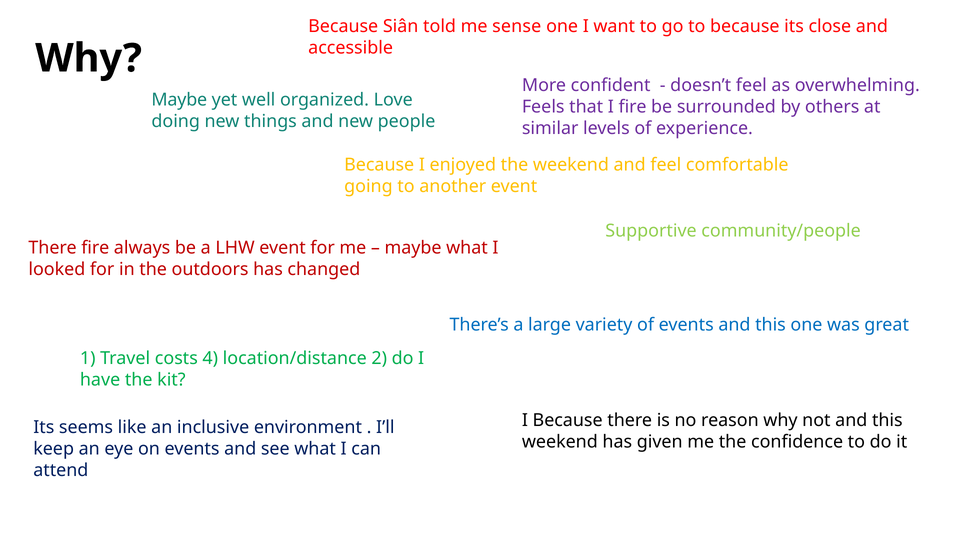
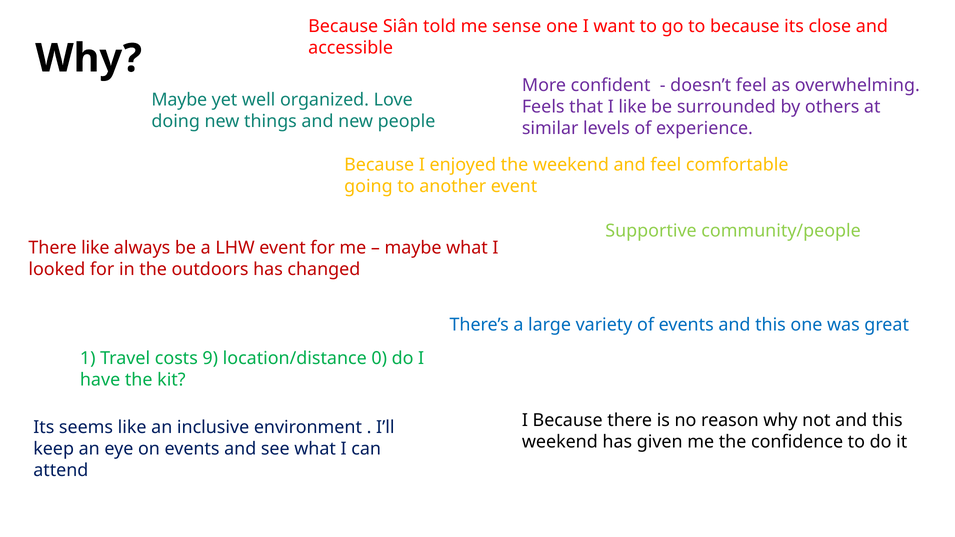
I fire: fire -> like (633, 107)
There fire: fire -> like (95, 248)
4: 4 -> 9 (210, 358)
2: 2 -> 0 (379, 358)
